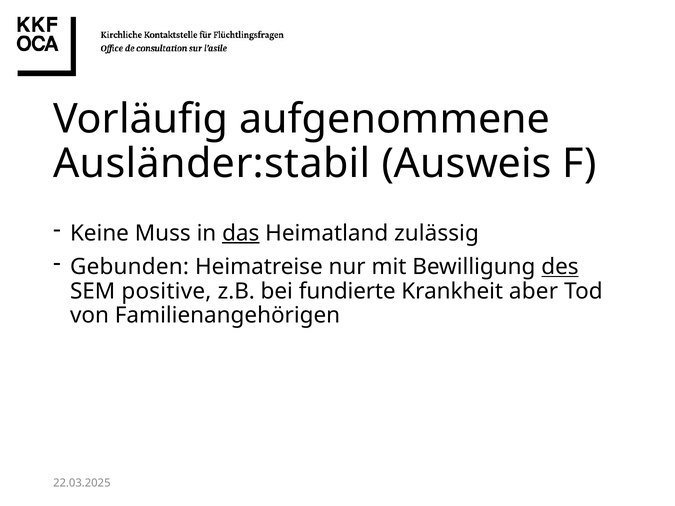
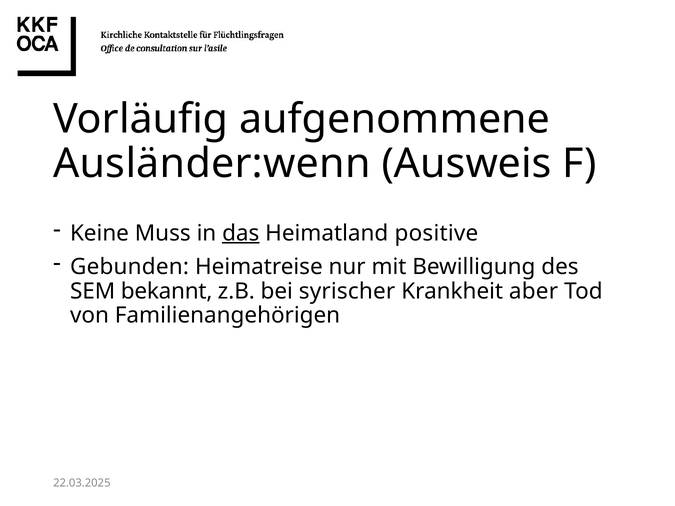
Ausländer:stabil: Ausländer:stabil -> Ausländer:wenn (212, 164)
zulässig: zulässig -> positive (436, 233)
des underline: present -> none (560, 267)
positive: positive -> bekannt (167, 291)
fundierte: fundierte -> syrischer (347, 291)
